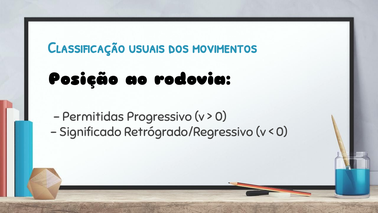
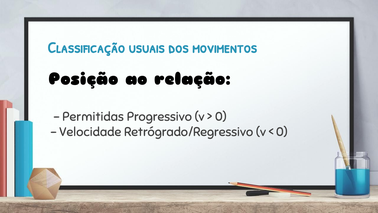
rodovia: rodovia -> relação (193, 79)
Significado: Significado -> Velocidade (90, 132)
